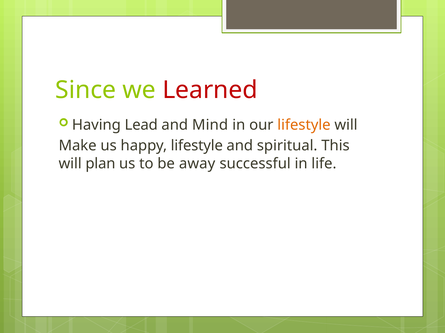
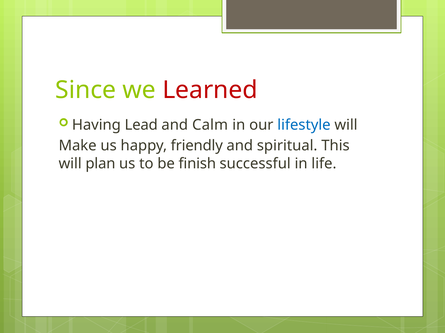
Mind: Mind -> Calm (210, 125)
lifestyle colour: orange -> blue (304, 125)
happy lifestyle: lifestyle -> friendly (197, 146)
away: away -> finish (197, 164)
